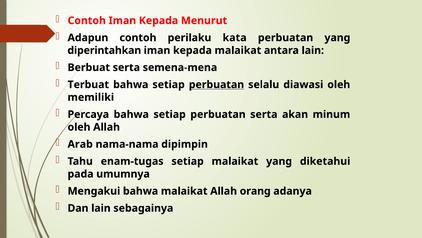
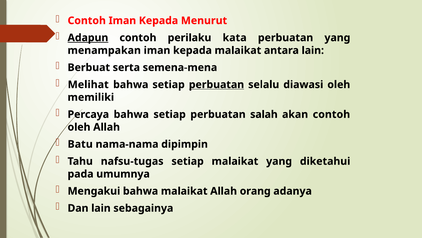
Adapun underline: none -> present (88, 38)
diperintahkan: diperintahkan -> menampakan (104, 50)
Terbuat: Terbuat -> Melihat (88, 84)
perbuatan serta: serta -> salah (264, 114)
akan minum: minum -> contoh (331, 114)
Arab: Arab -> Batu (80, 144)
enam-tugas: enam-tugas -> nafsu-tugas (132, 161)
